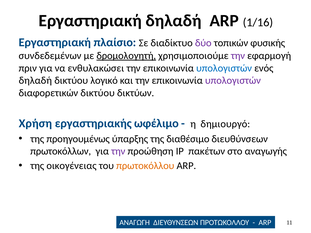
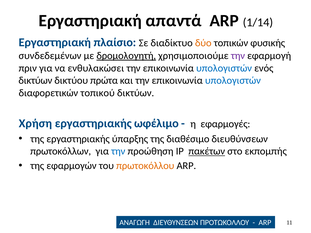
Εργαστηριακή δηλαδή: δηλαδή -> απαντά (174, 21)
1/16: 1/16 -> 1/14 (258, 22)
δύο colour: purple -> orange (203, 43)
δηλαδή: δηλαδή -> δικτύων (35, 81)
λογικό: λογικό -> πρώτα (104, 81)
υπολογιστών colour: purple -> blue (233, 81)
διαφορετικών δικτύου: δικτύου -> τοπικού (98, 93)
δημιουργό: δημιουργό -> εφαρμογές (225, 124)
της προηγουμένως: προηγουμένως -> εργαστηριακής (78, 139)
την colour: purple -> blue (118, 151)
πακέτων underline: none -> present (207, 151)
αναγωγής: αναγωγής -> εκπομπής (266, 151)
οικογένειας: οικογένειας -> εφαρμογών (72, 166)
